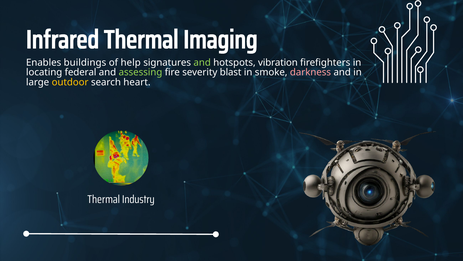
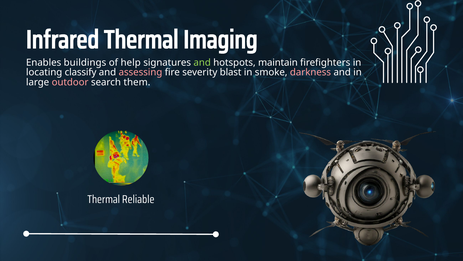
vibration: vibration -> maintain (278, 62)
federal: federal -> classify (81, 72)
assessing colour: light green -> pink (140, 72)
outdoor colour: yellow -> pink (70, 82)
heart: heart -> them (137, 82)
Industry: Industry -> Reliable (138, 199)
